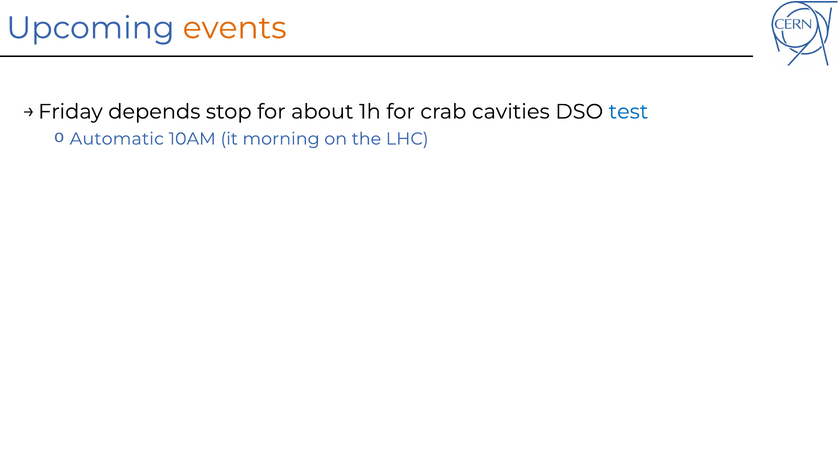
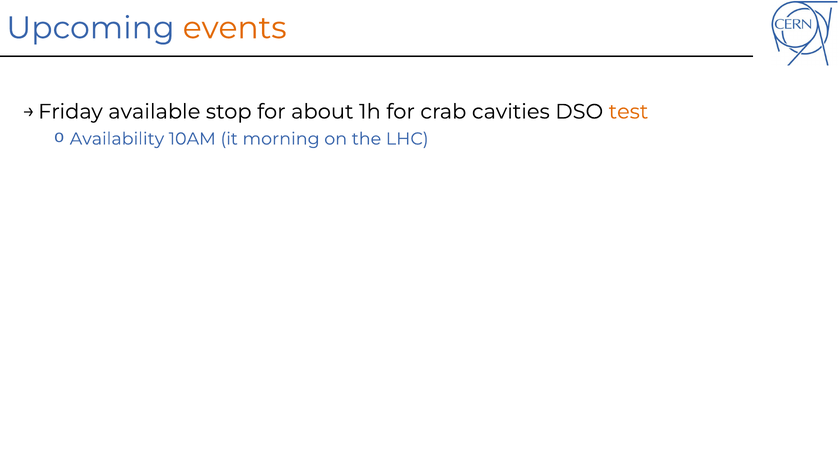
depends: depends -> available (154, 112)
test colour: blue -> orange (628, 112)
Automatic: Automatic -> Availability (117, 139)
